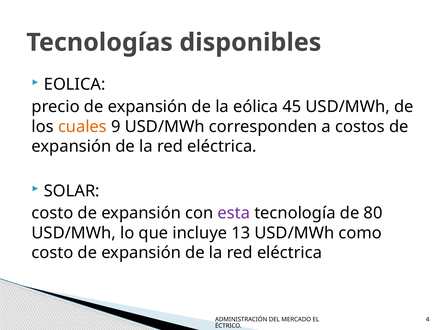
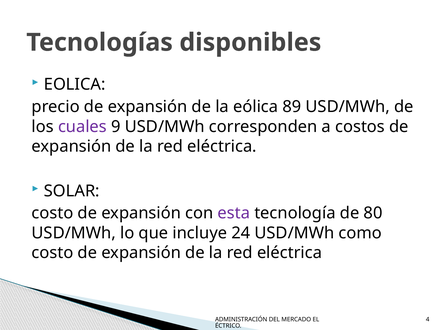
45: 45 -> 89 (292, 107)
cuales colour: orange -> purple (82, 127)
13: 13 -> 24 (241, 233)
